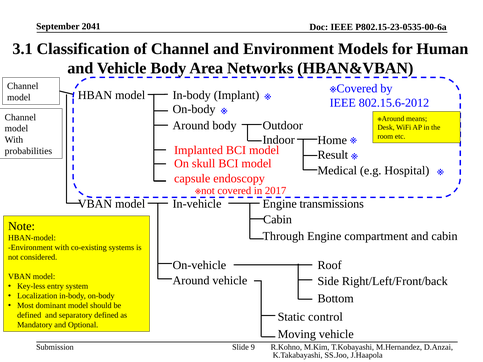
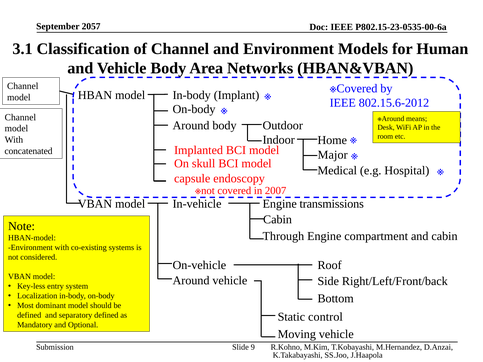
2041: 2041 -> 2057 (91, 26)
probabilities: probabilities -> concatenated (29, 151)
Result: Result -> Major (333, 155)
2017: 2017 -> 2007 (276, 191)
